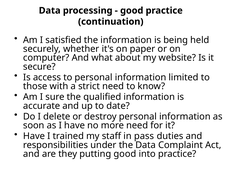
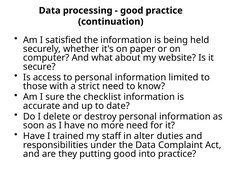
qualified: qualified -> checklist (102, 97)
pass: pass -> alter (144, 136)
